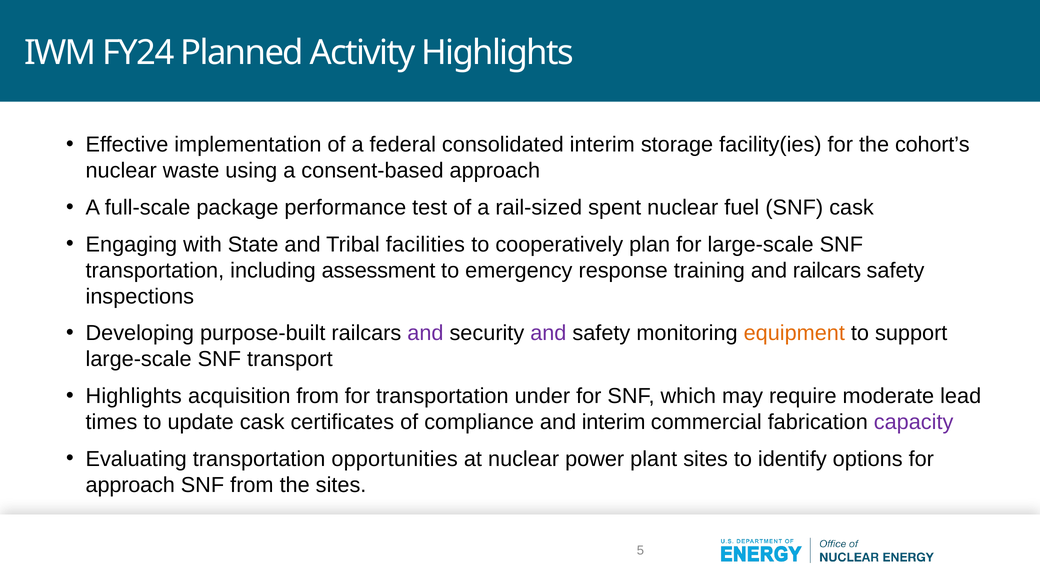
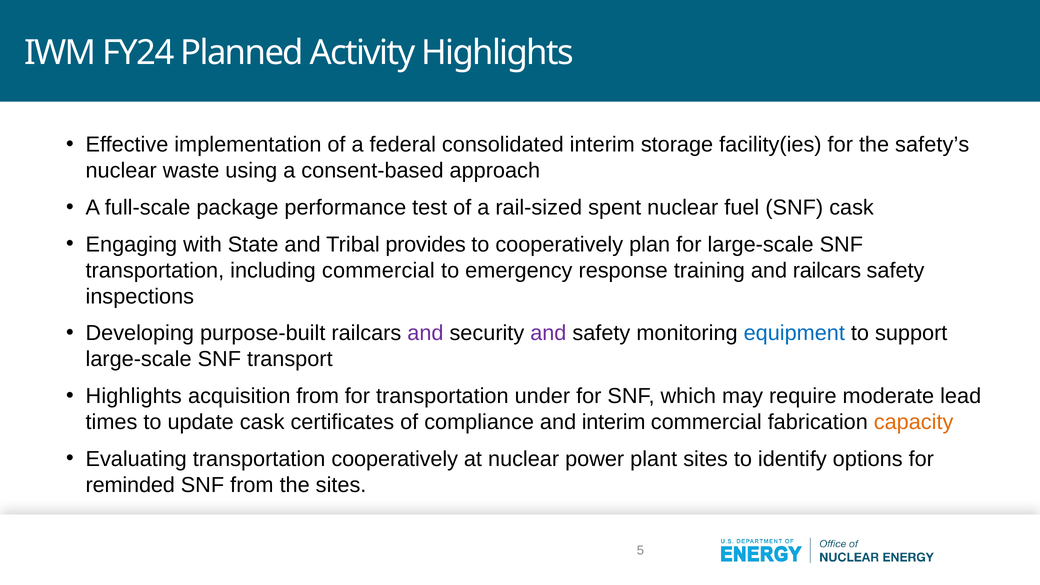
cohort’s: cohort’s -> safety’s (932, 145)
facilities: facilities -> provides (426, 244)
including assessment: assessment -> commercial (378, 270)
equipment colour: orange -> blue (794, 333)
capacity colour: purple -> orange (914, 422)
transportation opportunities: opportunities -> cooperatively (395, 459)
approach: approach -> reminded (130, 485)
